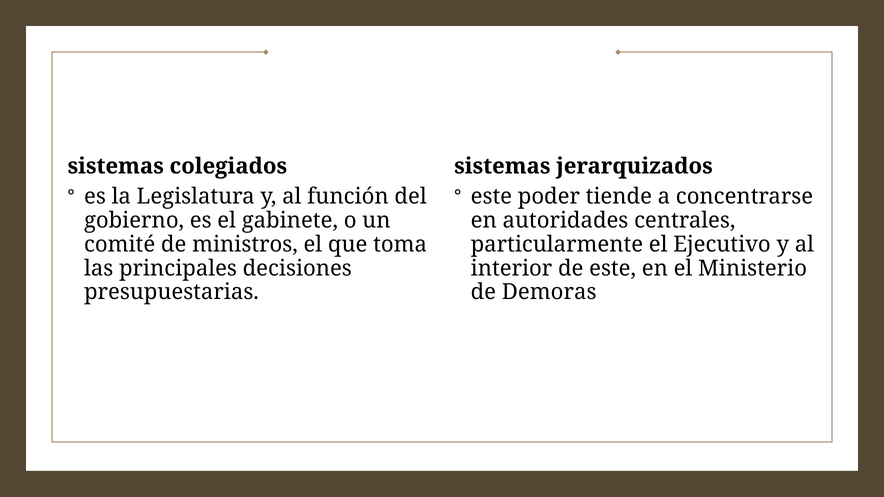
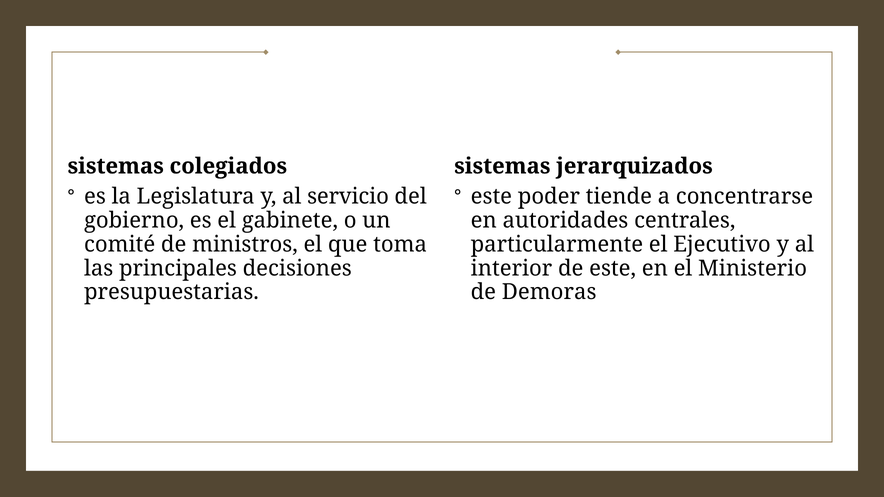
función: función -> servicio (348, 197)
